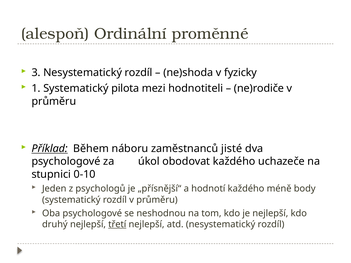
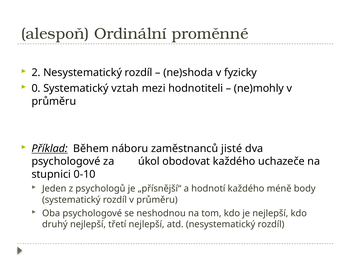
3: 3 -> 2 (36, 73)
1: 1 -> 0 (36, 88)
pilota: pilota -> vztah (125, 88)
ne)rodiče: ne)rodiče -> ne)mohly (259, 88)
třetí underline: present -> none (117, 225)
